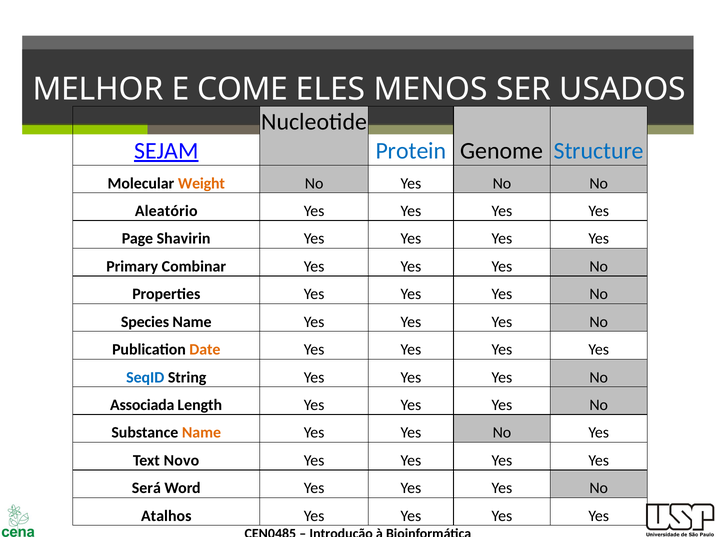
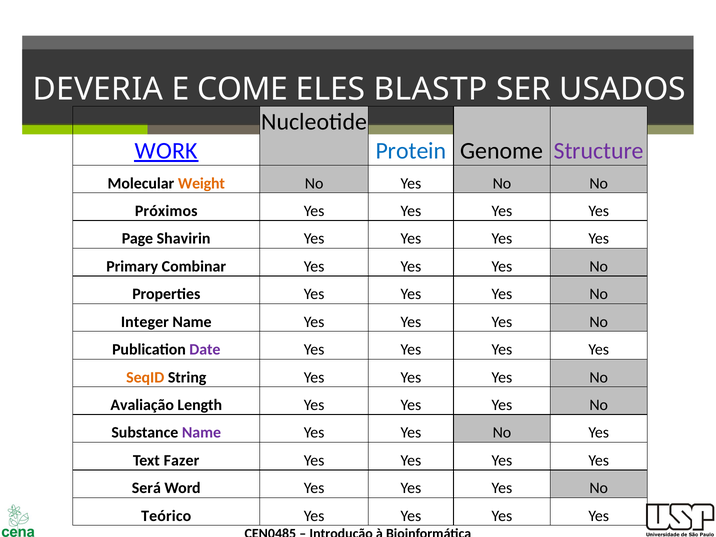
MELHOR: MELHOR -> DEVERIA (98, 89)
MENOS: MENOS -> BLASTP (431, 89)
SEJAM: SEJAM -> WORK (166, 151)
Structure colour: blue -> purple (599, 151)
Aleatório: Aleatório -> Próximos (166, 211)
Species: Species -> Integer (145, 322)
Date colour: orange -> purple (205, 350)
SeqID colour: blue -> orange (145, 377)
Associada: Associada -> Avaliação (142, 405)
Name colour: orange -> purple (201, 433)
Novo: Novo -> Fazer (181, 460)
Atalhos: Atalhos -> Teórico (166, 516)
